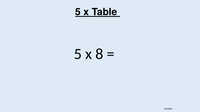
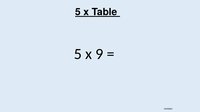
8: 8 -> 9 (99, 54)
